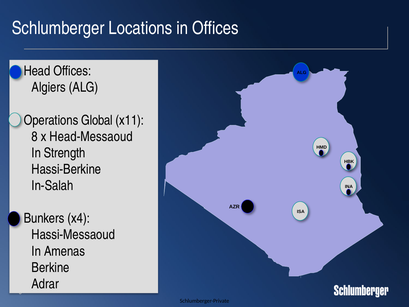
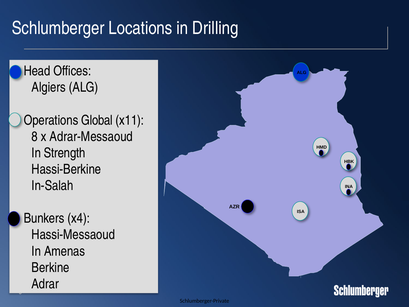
in Offices: Offices -> Drilling (215, 28)
Head-Messaoud: Head-Messaoud -> Adrar-Messaoud (91, 136)
